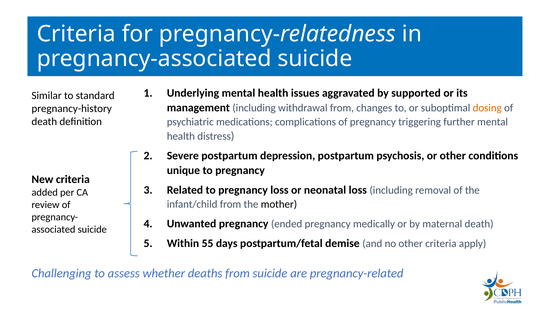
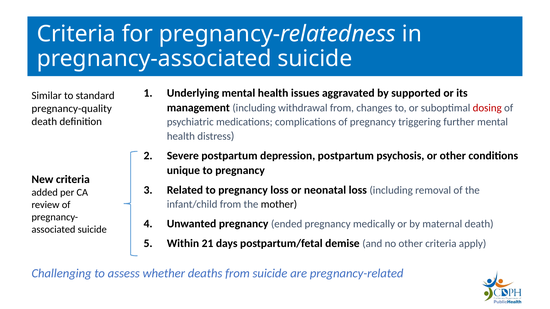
dosing colour: orange -> red (487, 108)
pregnancy-history: pregnancy-history -> pregnancy-quality (72, 109)
55: 55 -> 21 (208, 244)
